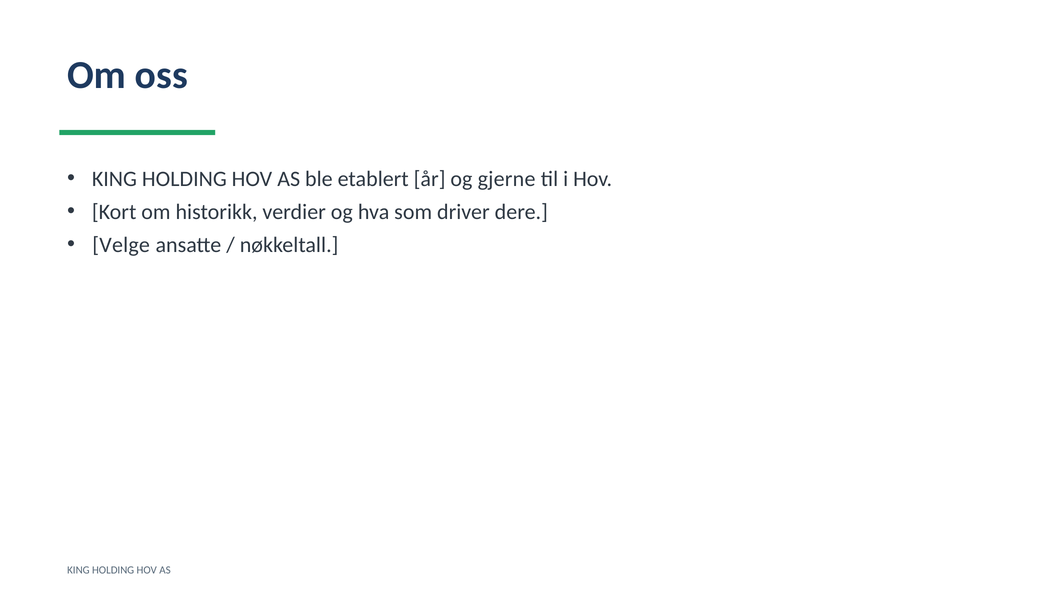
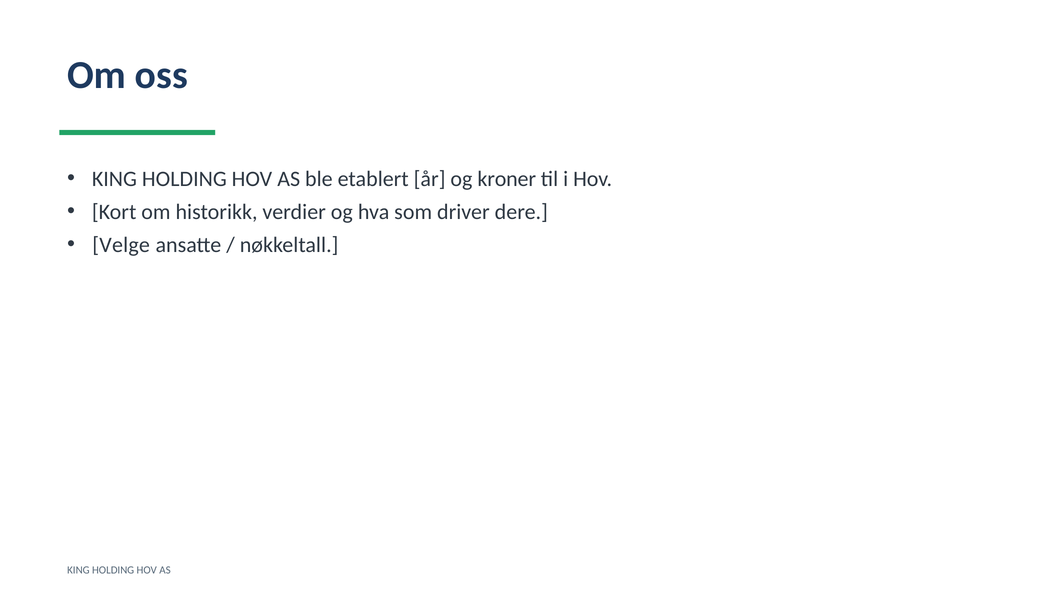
gjerne: gjerne -> kroner (507, 179)
